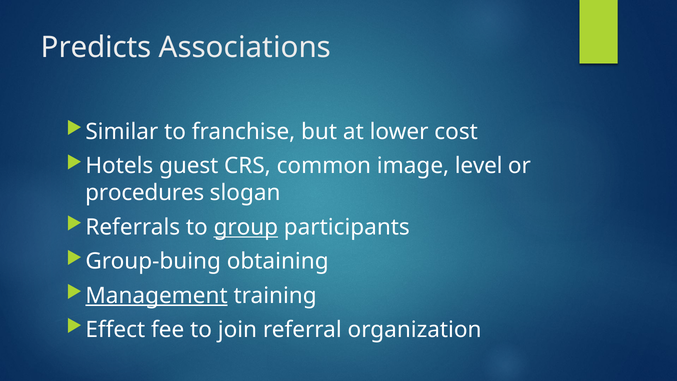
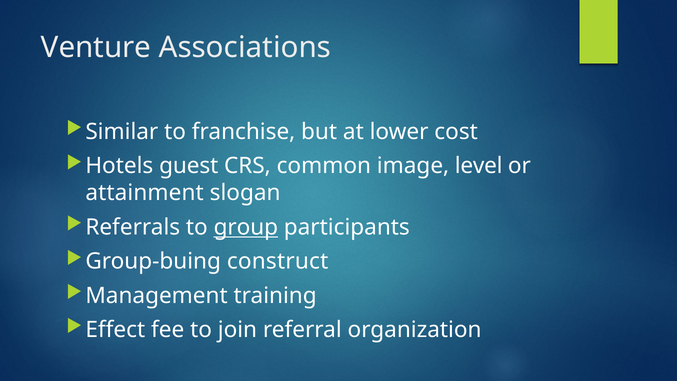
Predicts: Predicts -> Venture (96, 48)
procedures: procedures -> attainment (145, 193)
obtaining: obtaining -> construct (278, 261)
Management underline: present -> none (157, 295)
